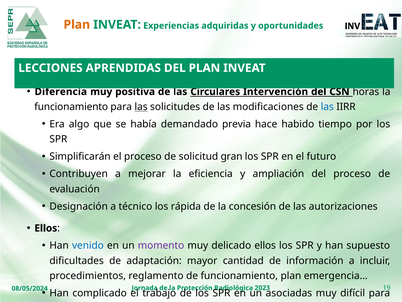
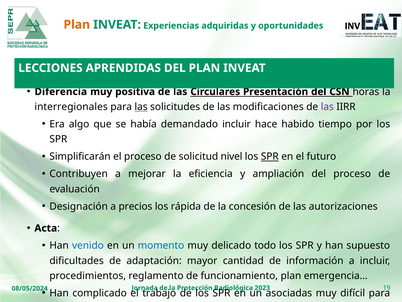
Intervención: Intervención -> Presentación (276, 92)
funcionamiento: funcionamiento -> interregionales (71, 107)
las colour: blue -> purple (327, 107)
demandado previa: previa -> incluir (237, 124)
gran: gran -> nivel (232, 156)
SPR underline: none -> present (270, 156)
técnico: técnico -> precios (135, 206)
Ellos: Ellos -> Acta (46, 228)
momento colour: purple -> blue (161, 245)
delicado ellos: ellos -> todo (265, 245)
